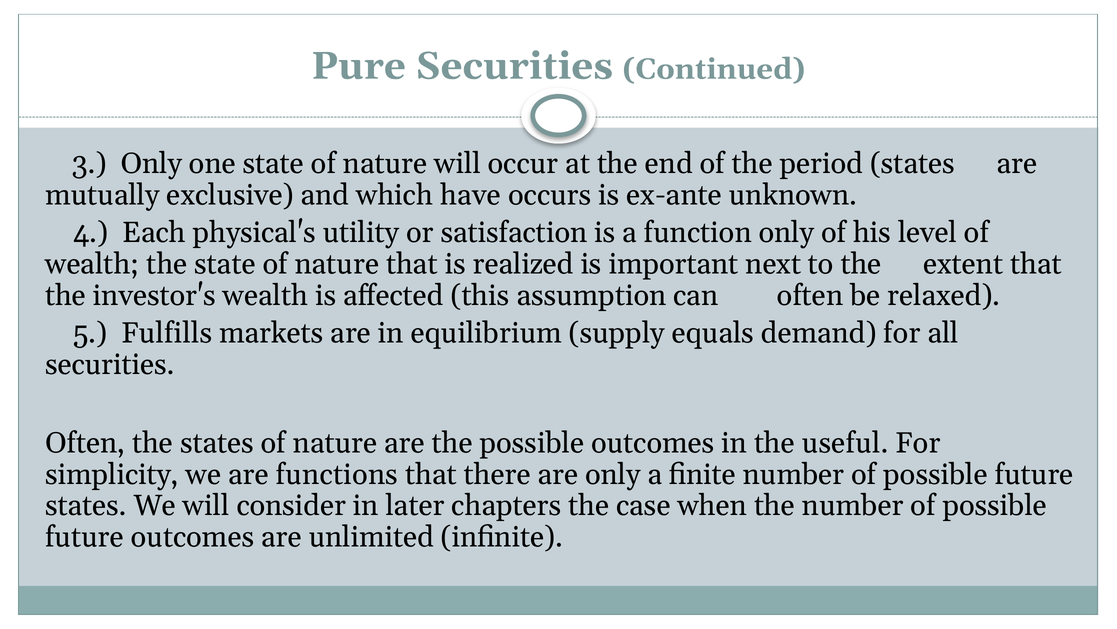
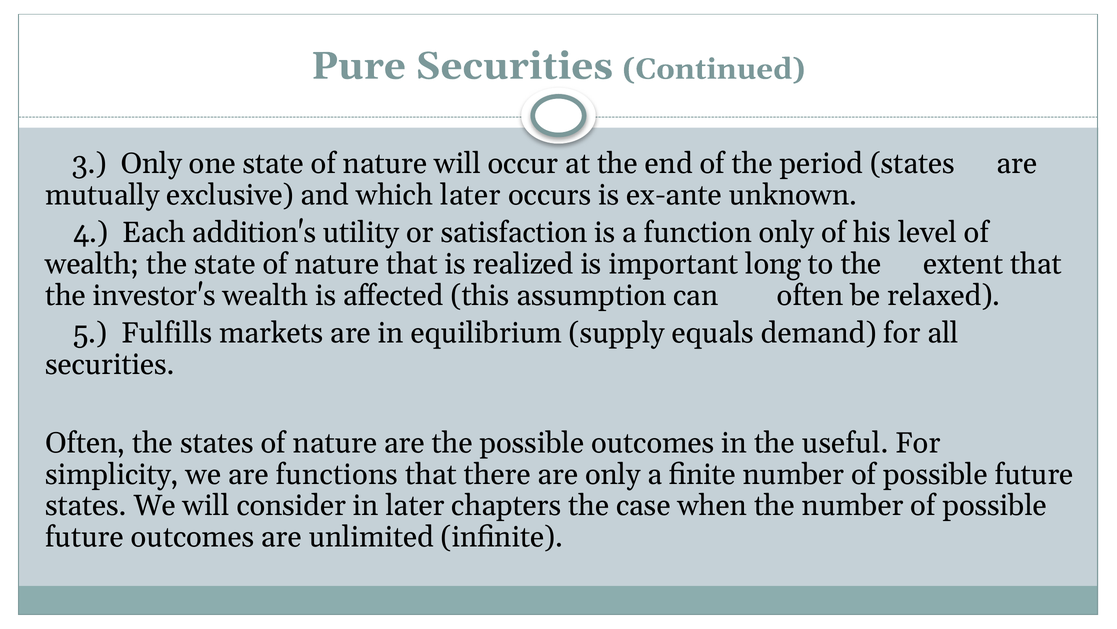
which have: have -> later (470, 195)
physical's: physical's -> addition's (254, 232)
next: next -> long (773, 264)
